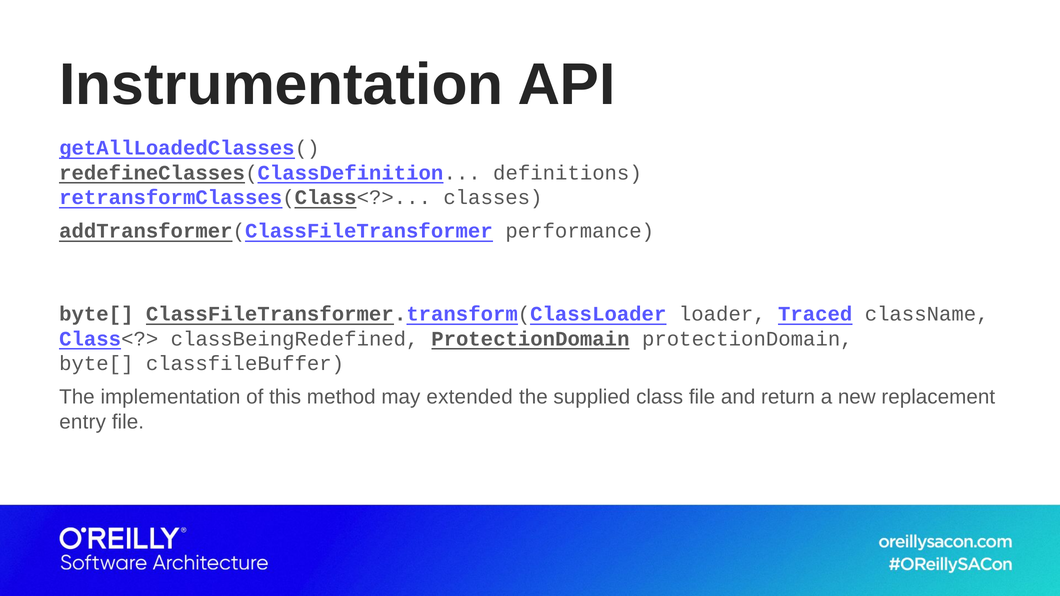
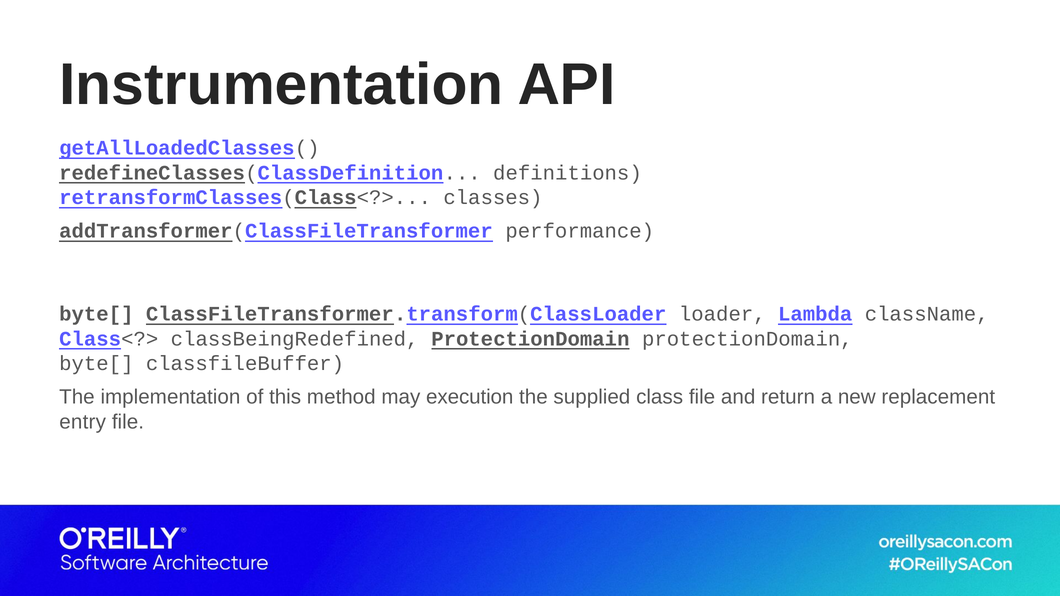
Traced: Traced -> Lambda (815, 314)
extended: extended -> execution (470, 397)
